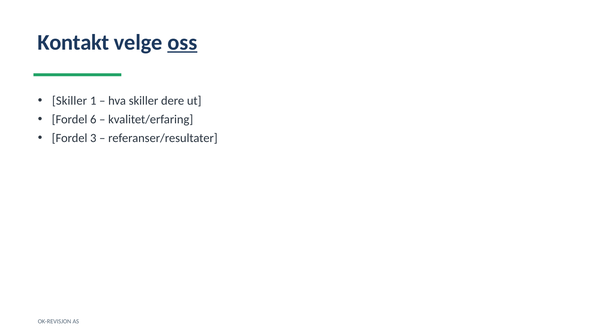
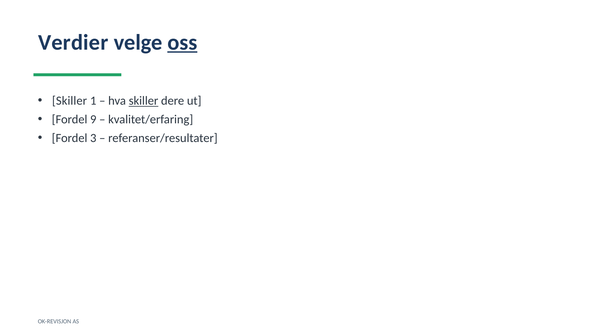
Kontakt: Kontakt -> Verdier (73, 42)
skiller underline: none -> present (144, 101)
6: 6 -> 9 (93, 119)
